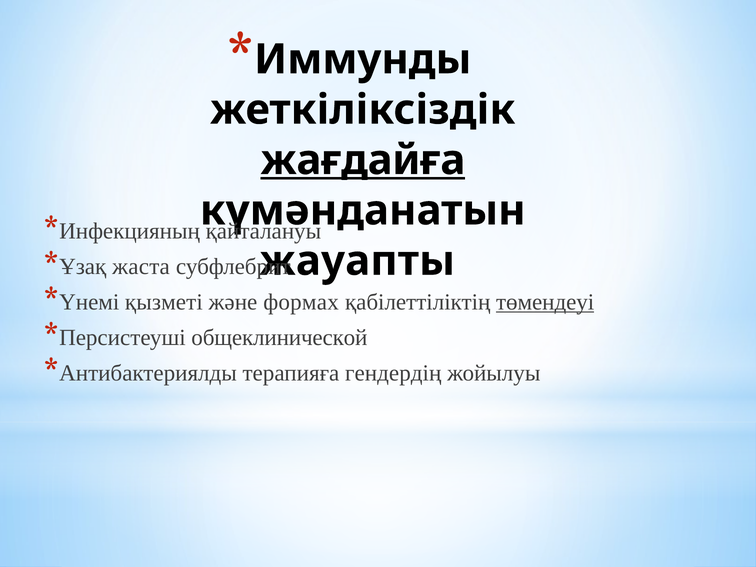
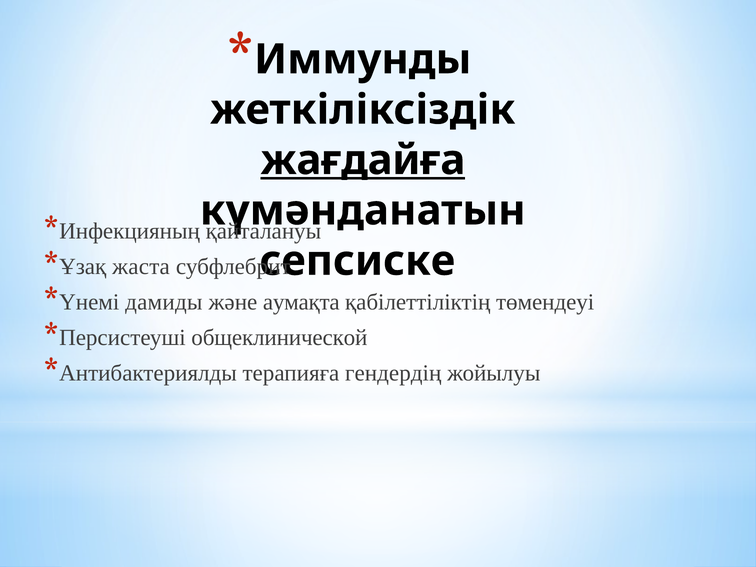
жауапты: жауапты -> сепсиске (357, 261)
қызметі: қызметі -> дамиды (164, 302)
формах: формах -> аумақта (301, 302)
төмендеуі underline: present -> none (545, 302)
